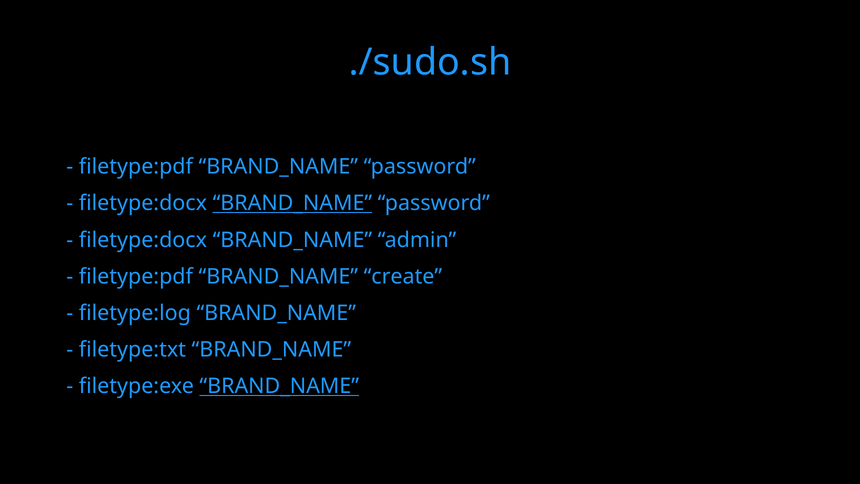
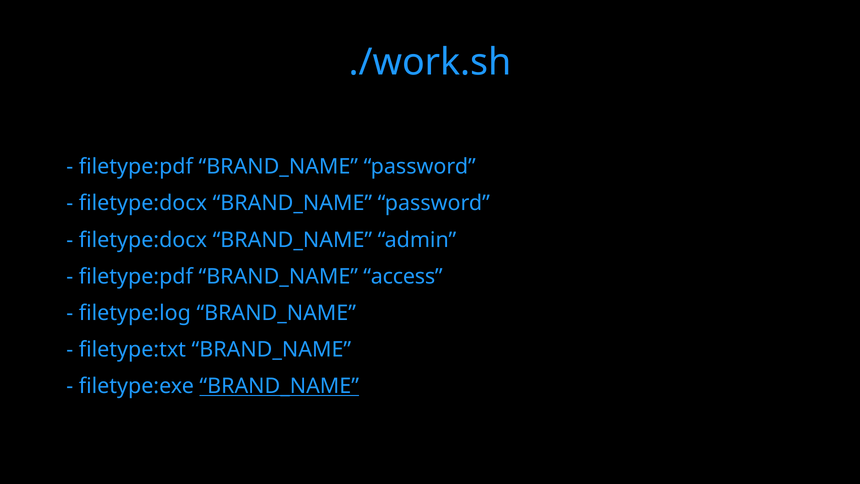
./sudo.sh: ./sudo.sh -> ./work.sh (430, 62)
BRAND_NAME underline: present -> none (292, 203)
create: create -> access (403, 276)
